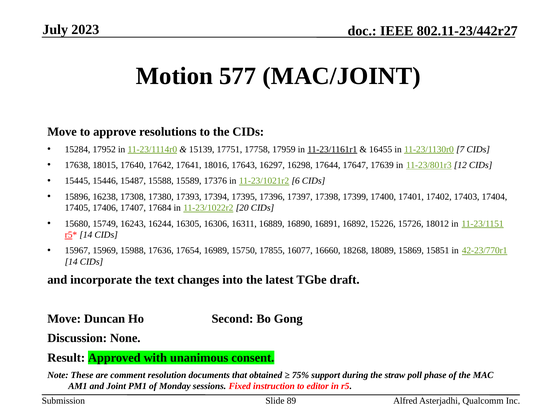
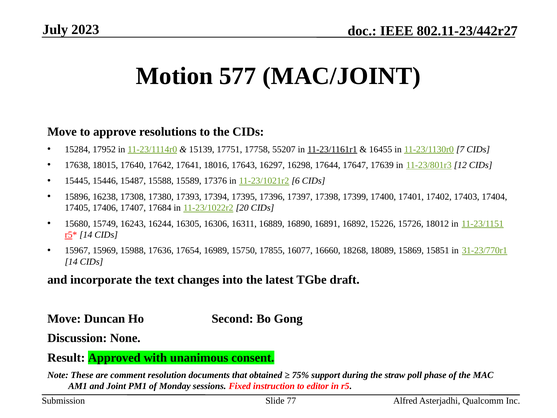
17959: 17959 -> 55207 (284, 149)
42-23/770r1: 42-23/770r1 -> 31-23/770r1 (485, 250)
89: 89 -> 77 (291, 401)
